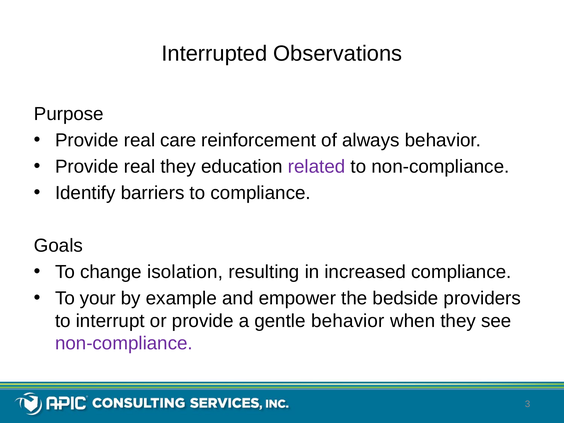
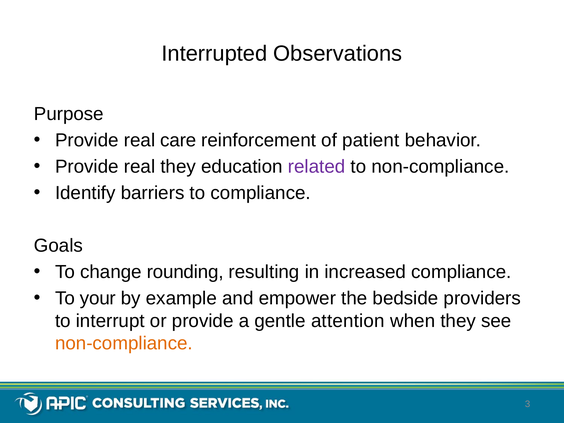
always: always -> patient (371, 140)
isolation: isolation -> rounding (185, 272)
gentle behavior: behavior -> attention (348, 321)
non-compliance colour: purple -> orange (124, 343)
